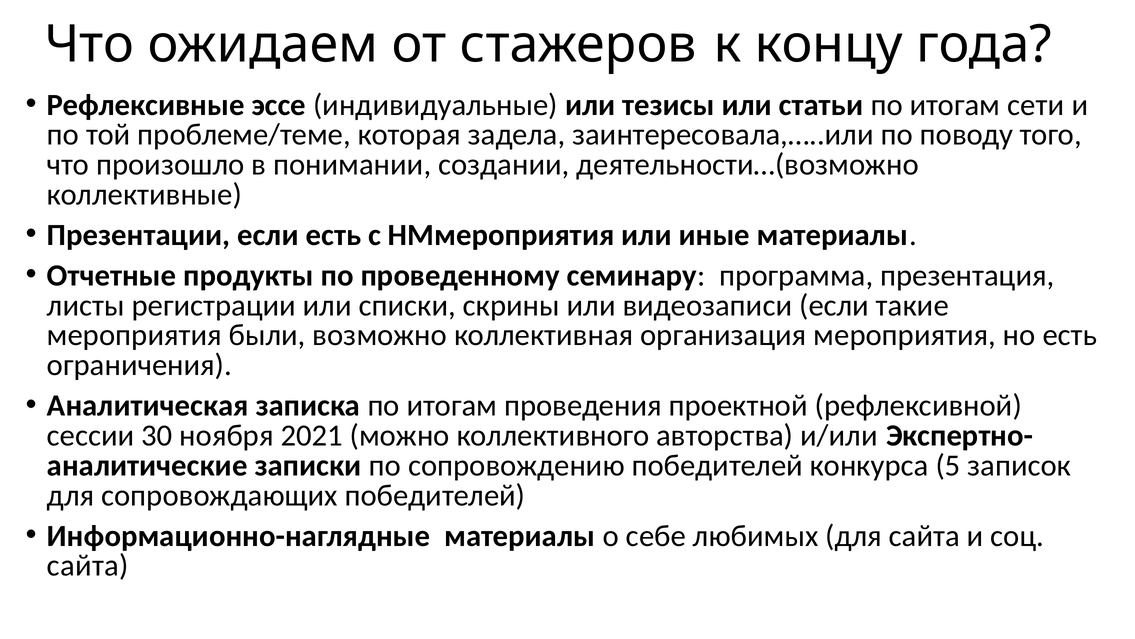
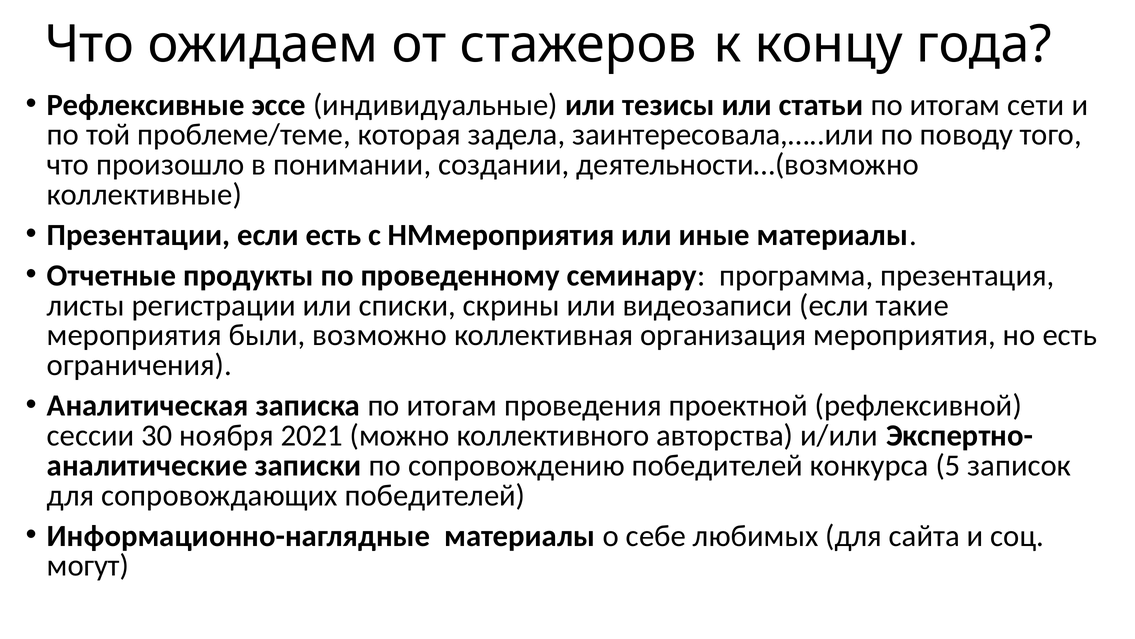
сайта: сайта -> могут (88, 565)
